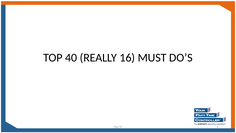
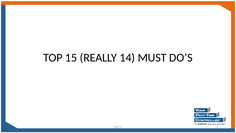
40: 40 -> 15 (71, 57)
16: 16 -> 14 (127, 57)
